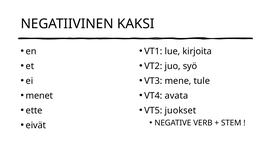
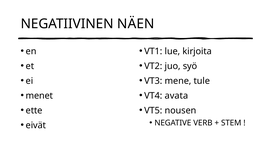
KAKSI: KAKSI -> NÄEN (136, 24)
juokset: juokset -> nousen (181, 110)
